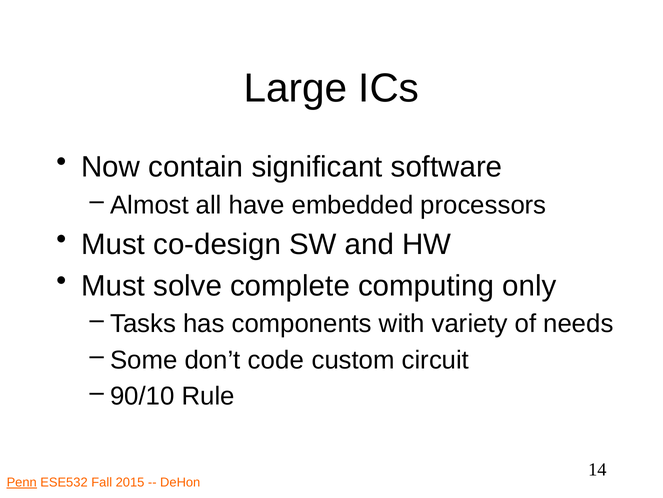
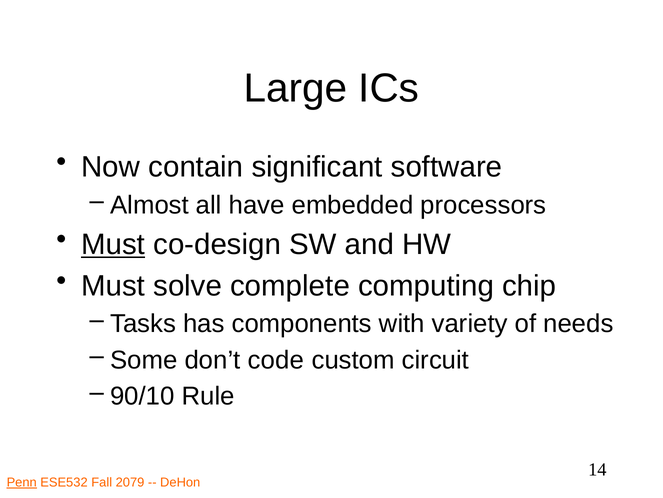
Must underline: none -> present (113, 244)
only: only -> chip (529, 285)
2015: 2015 -> 2079 (130, 482)
